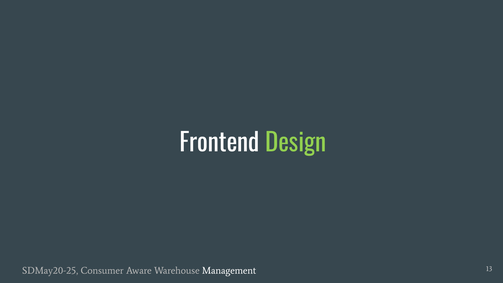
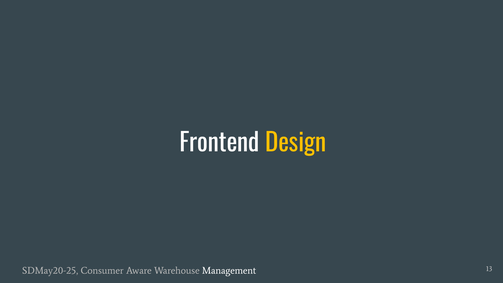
Design colour: light green -> yellow (296, 143)
